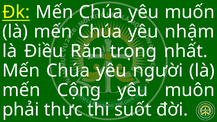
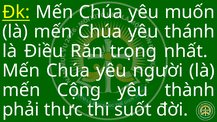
nhậm: nhậm -> thánh (190, 32)
muôn: muôn -> thành (190, 90)
